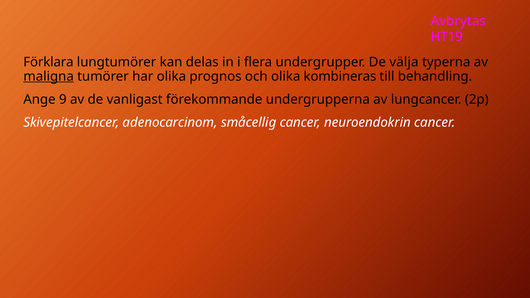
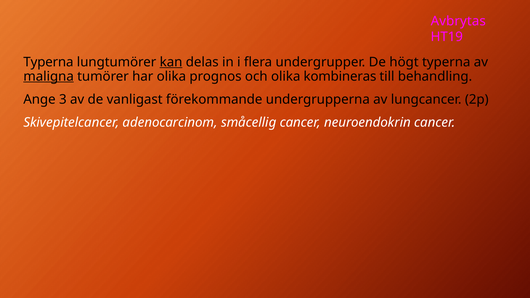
Förklara: Förklara -> Typerna (48, 62)
kan underline: none -> present (171, 62)
välja: välja -> högt (404, 62)
9: 9 -> 3 (63, 99)
